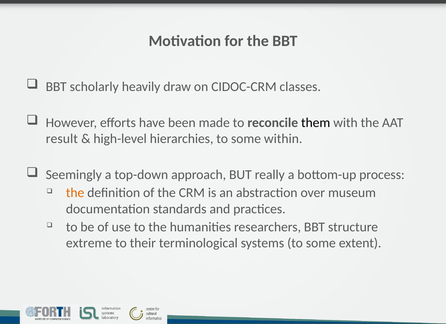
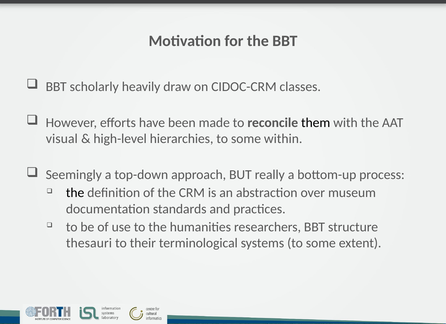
result: result -> visual (62, 139)
the colour: orange -> black (75, 193)
extreme: extreme -> thesauri (89, 243)
